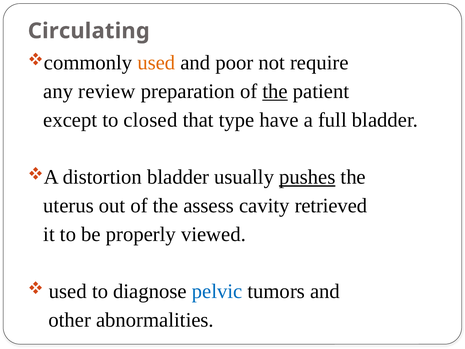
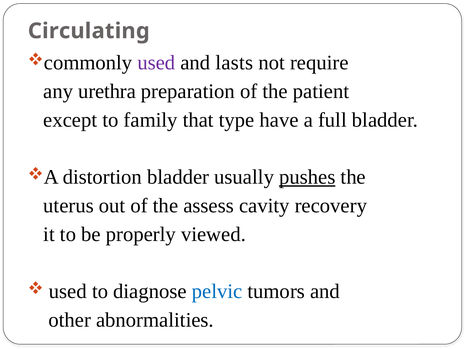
used colour: orange -> purple (156, 63)
poor: poor -> lasts (234, 63)
review: review -> urethra (107, 91)
the underline: present -> none (275, 91)
closed: closed -> family (151, 120)
retrieved: retrieved -> recovery (331, 206)
